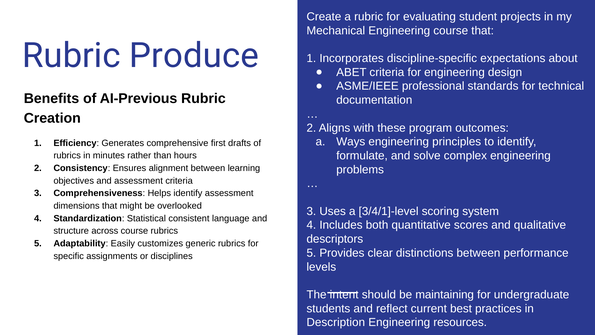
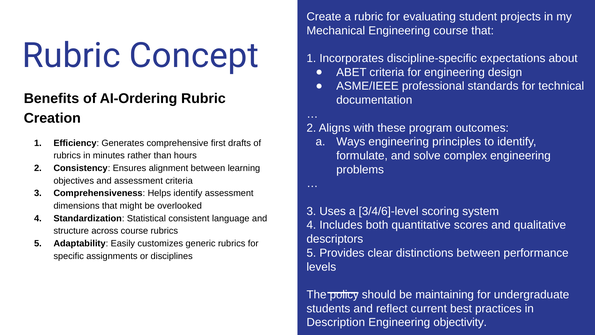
Produce: Produce -> Concept (194, 56)
AI-Previous: AI-Previous -> AI-Ordering (139, 99)
3/4/1]-level: 3/4/1]-level -> 3/4/6]-level (389, 211)
intent: intent -> policy (344, 294)
resources: resources -> objectivity (460, 322)
